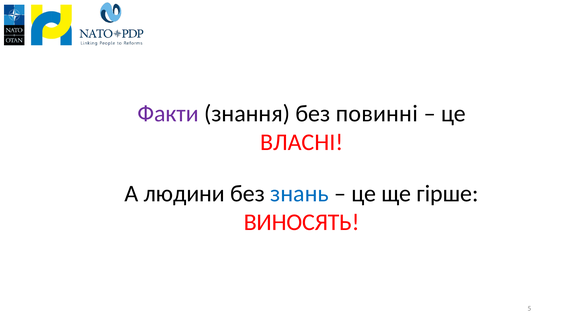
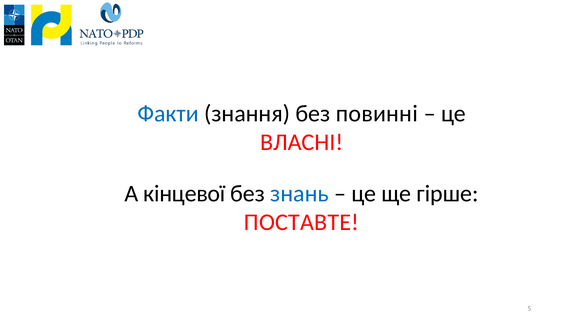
Факти colour: purple -> blue (168, 114)
людини: людини -> кінцевої (184, 194)
ВИНОСЯТЬ: ВИНОСЯТЬ -> ПОСТАВТЕ (302, 223)
